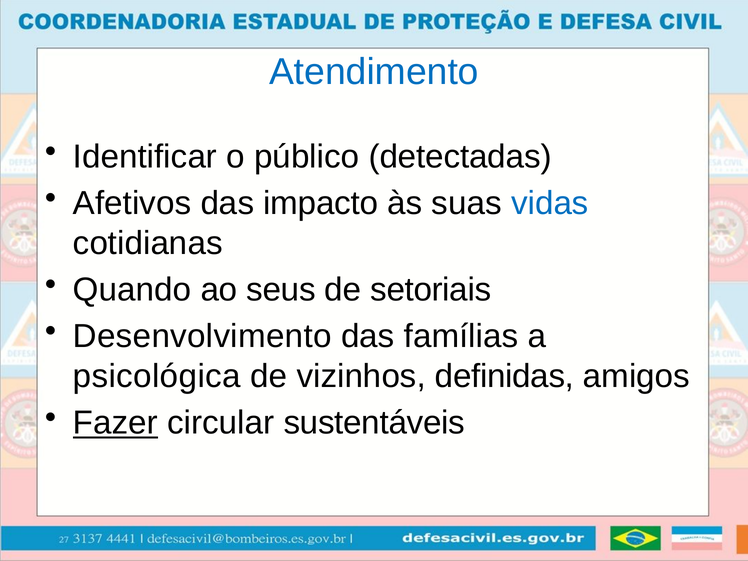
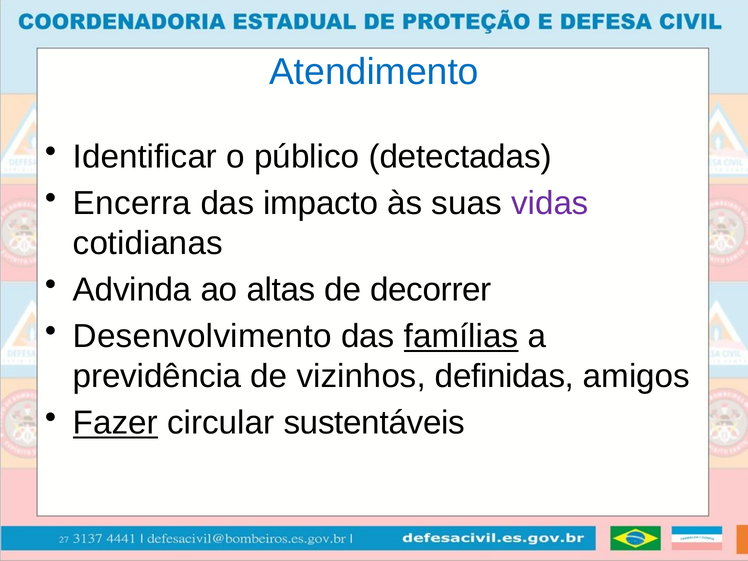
Afetivos: Afetivos -> Encerra (132, 203)
vidas colour: blue -> purple (550, 203)
Quando: Quando -> Advinda (132, 290)
seus: seus -> altas (281, 290)
setoriais: setoriais -> decorrer (431, 290)
famílias underline: none -> present (461, 336)
psicológica: psicológica -> previdência (157, 376)
